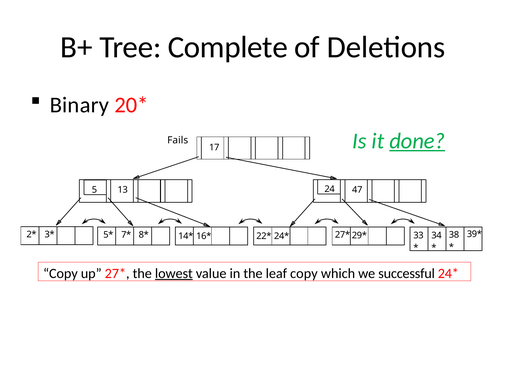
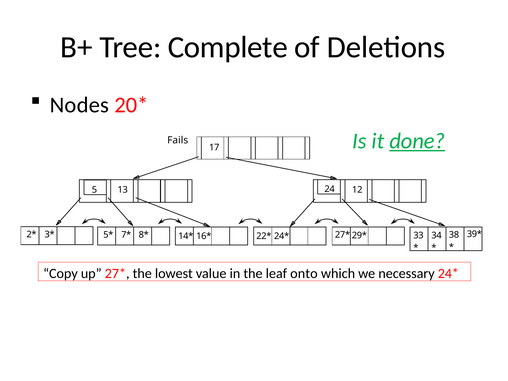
Binary: Binary -> Nodes (79, 105)
47: 47 -> 12 (357, 190)
lowest underline: present -> none (174, 273)
leaf copy: copy -> onto (304, 273)
successful: successful -> necessary (407, 273)
